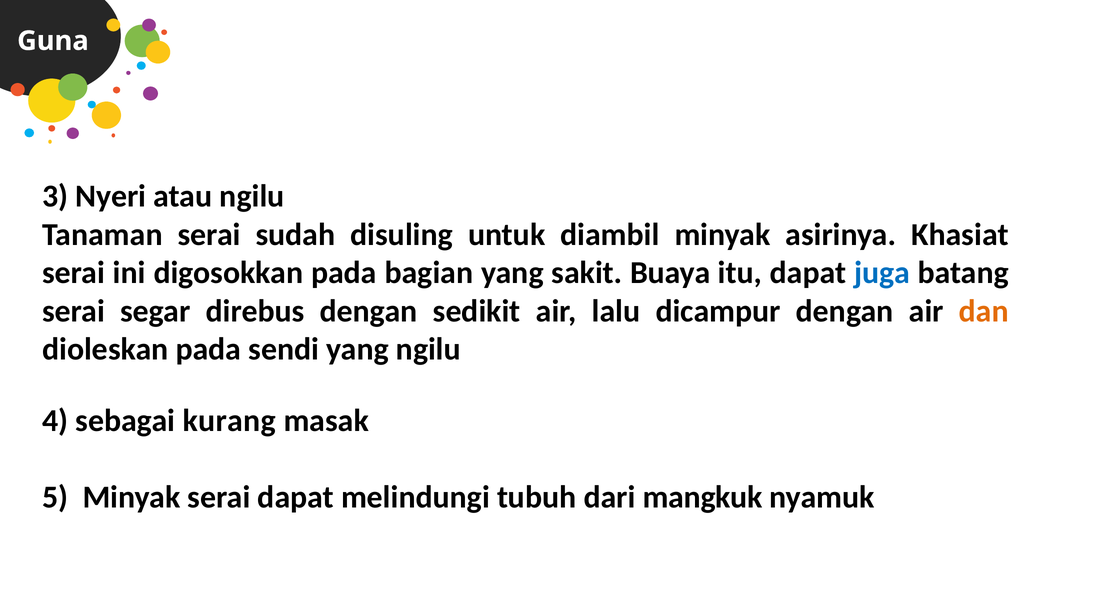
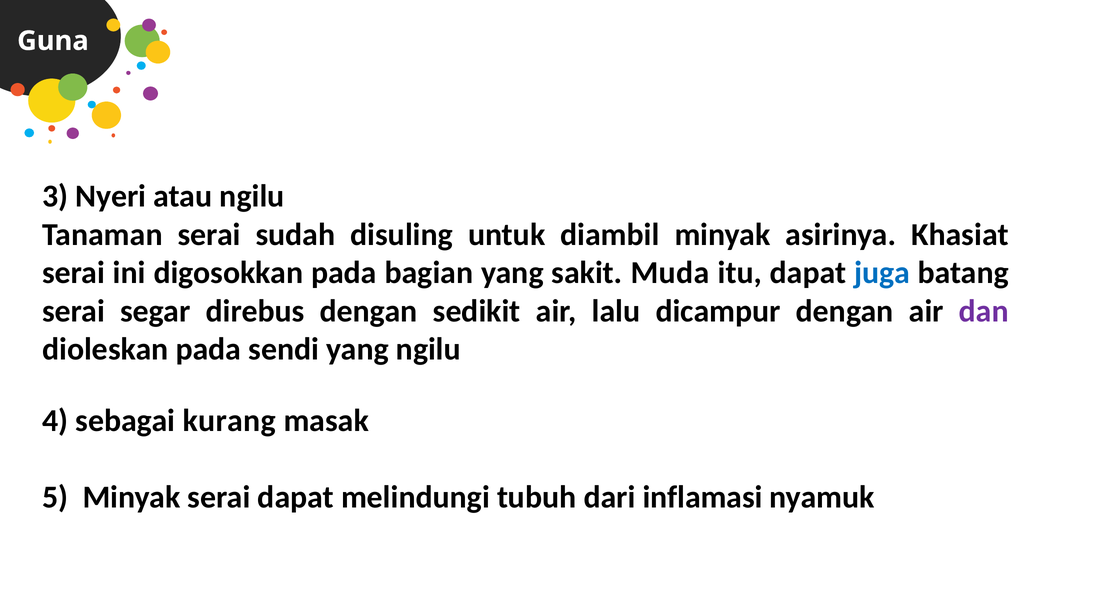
Buaya: Buaya -> Muda (670, 273)
dan colour: orange -> purple (984, 311)
mangkuk: mangkuk -> inflamasi (703, 497)
